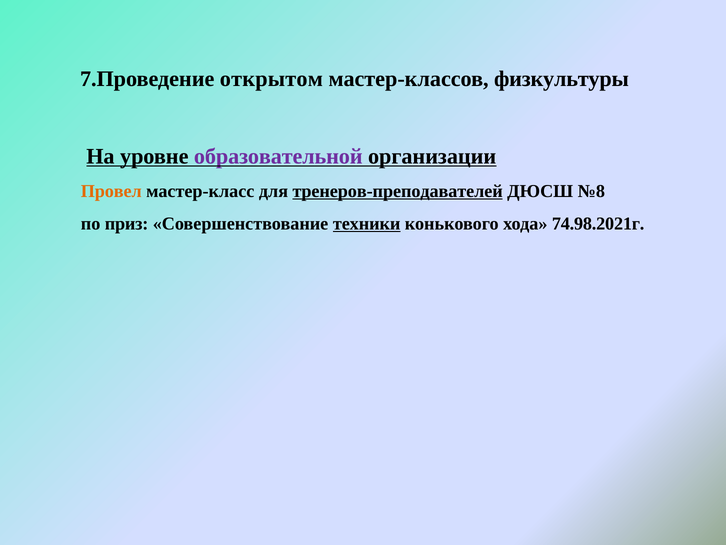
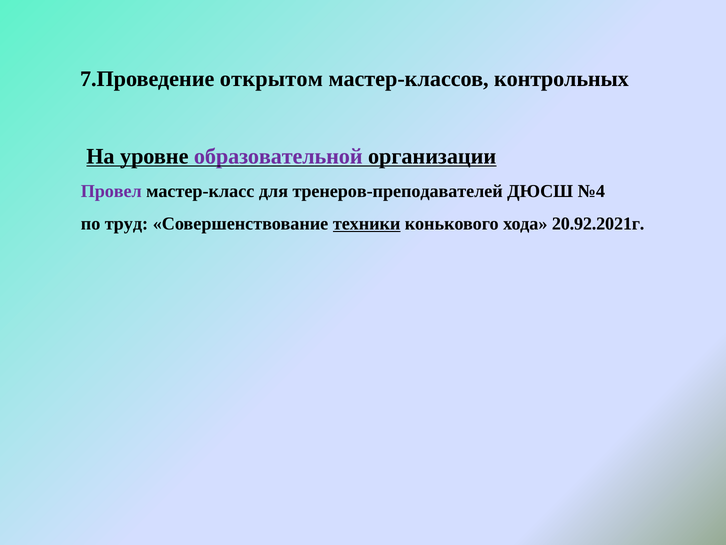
физкультуры: физкультуры -> контрольных (561, 79)
Провел colour: orange -> purple (111, 191)
тренеров-преподавателей underline: present -> none (398, 191)
№8: №8 -> №4 (591, 191)
приз: приз -> труд (126, 224)
74.98.2021г: 74.98.2021г -> 20.92.2021г (598, 224)
